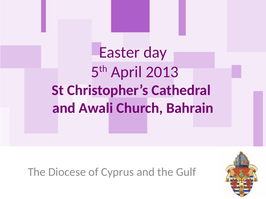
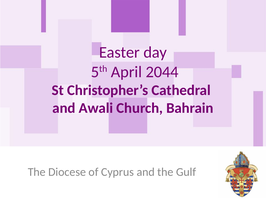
2013: 2013 -> 2044 (162, 72)
